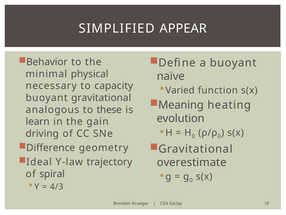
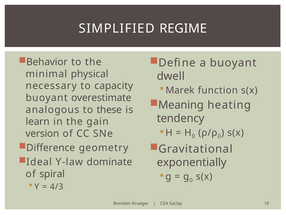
APPEAR: APPEAR -> REGIME (183, 28)
naïve: naïve -> dwell (171, 76)
Varied: Varied -> Marek (180, 90)
buoyant gravitational: gravitational -> overestimate (101, 98)
evolution: evolution -> tendency (181, 118)
driving: driving -> version (42, 133)
trajectory: trajectory -> dominate (110, 162)
overestimate: overestimate -> exponentially (192, 162)
